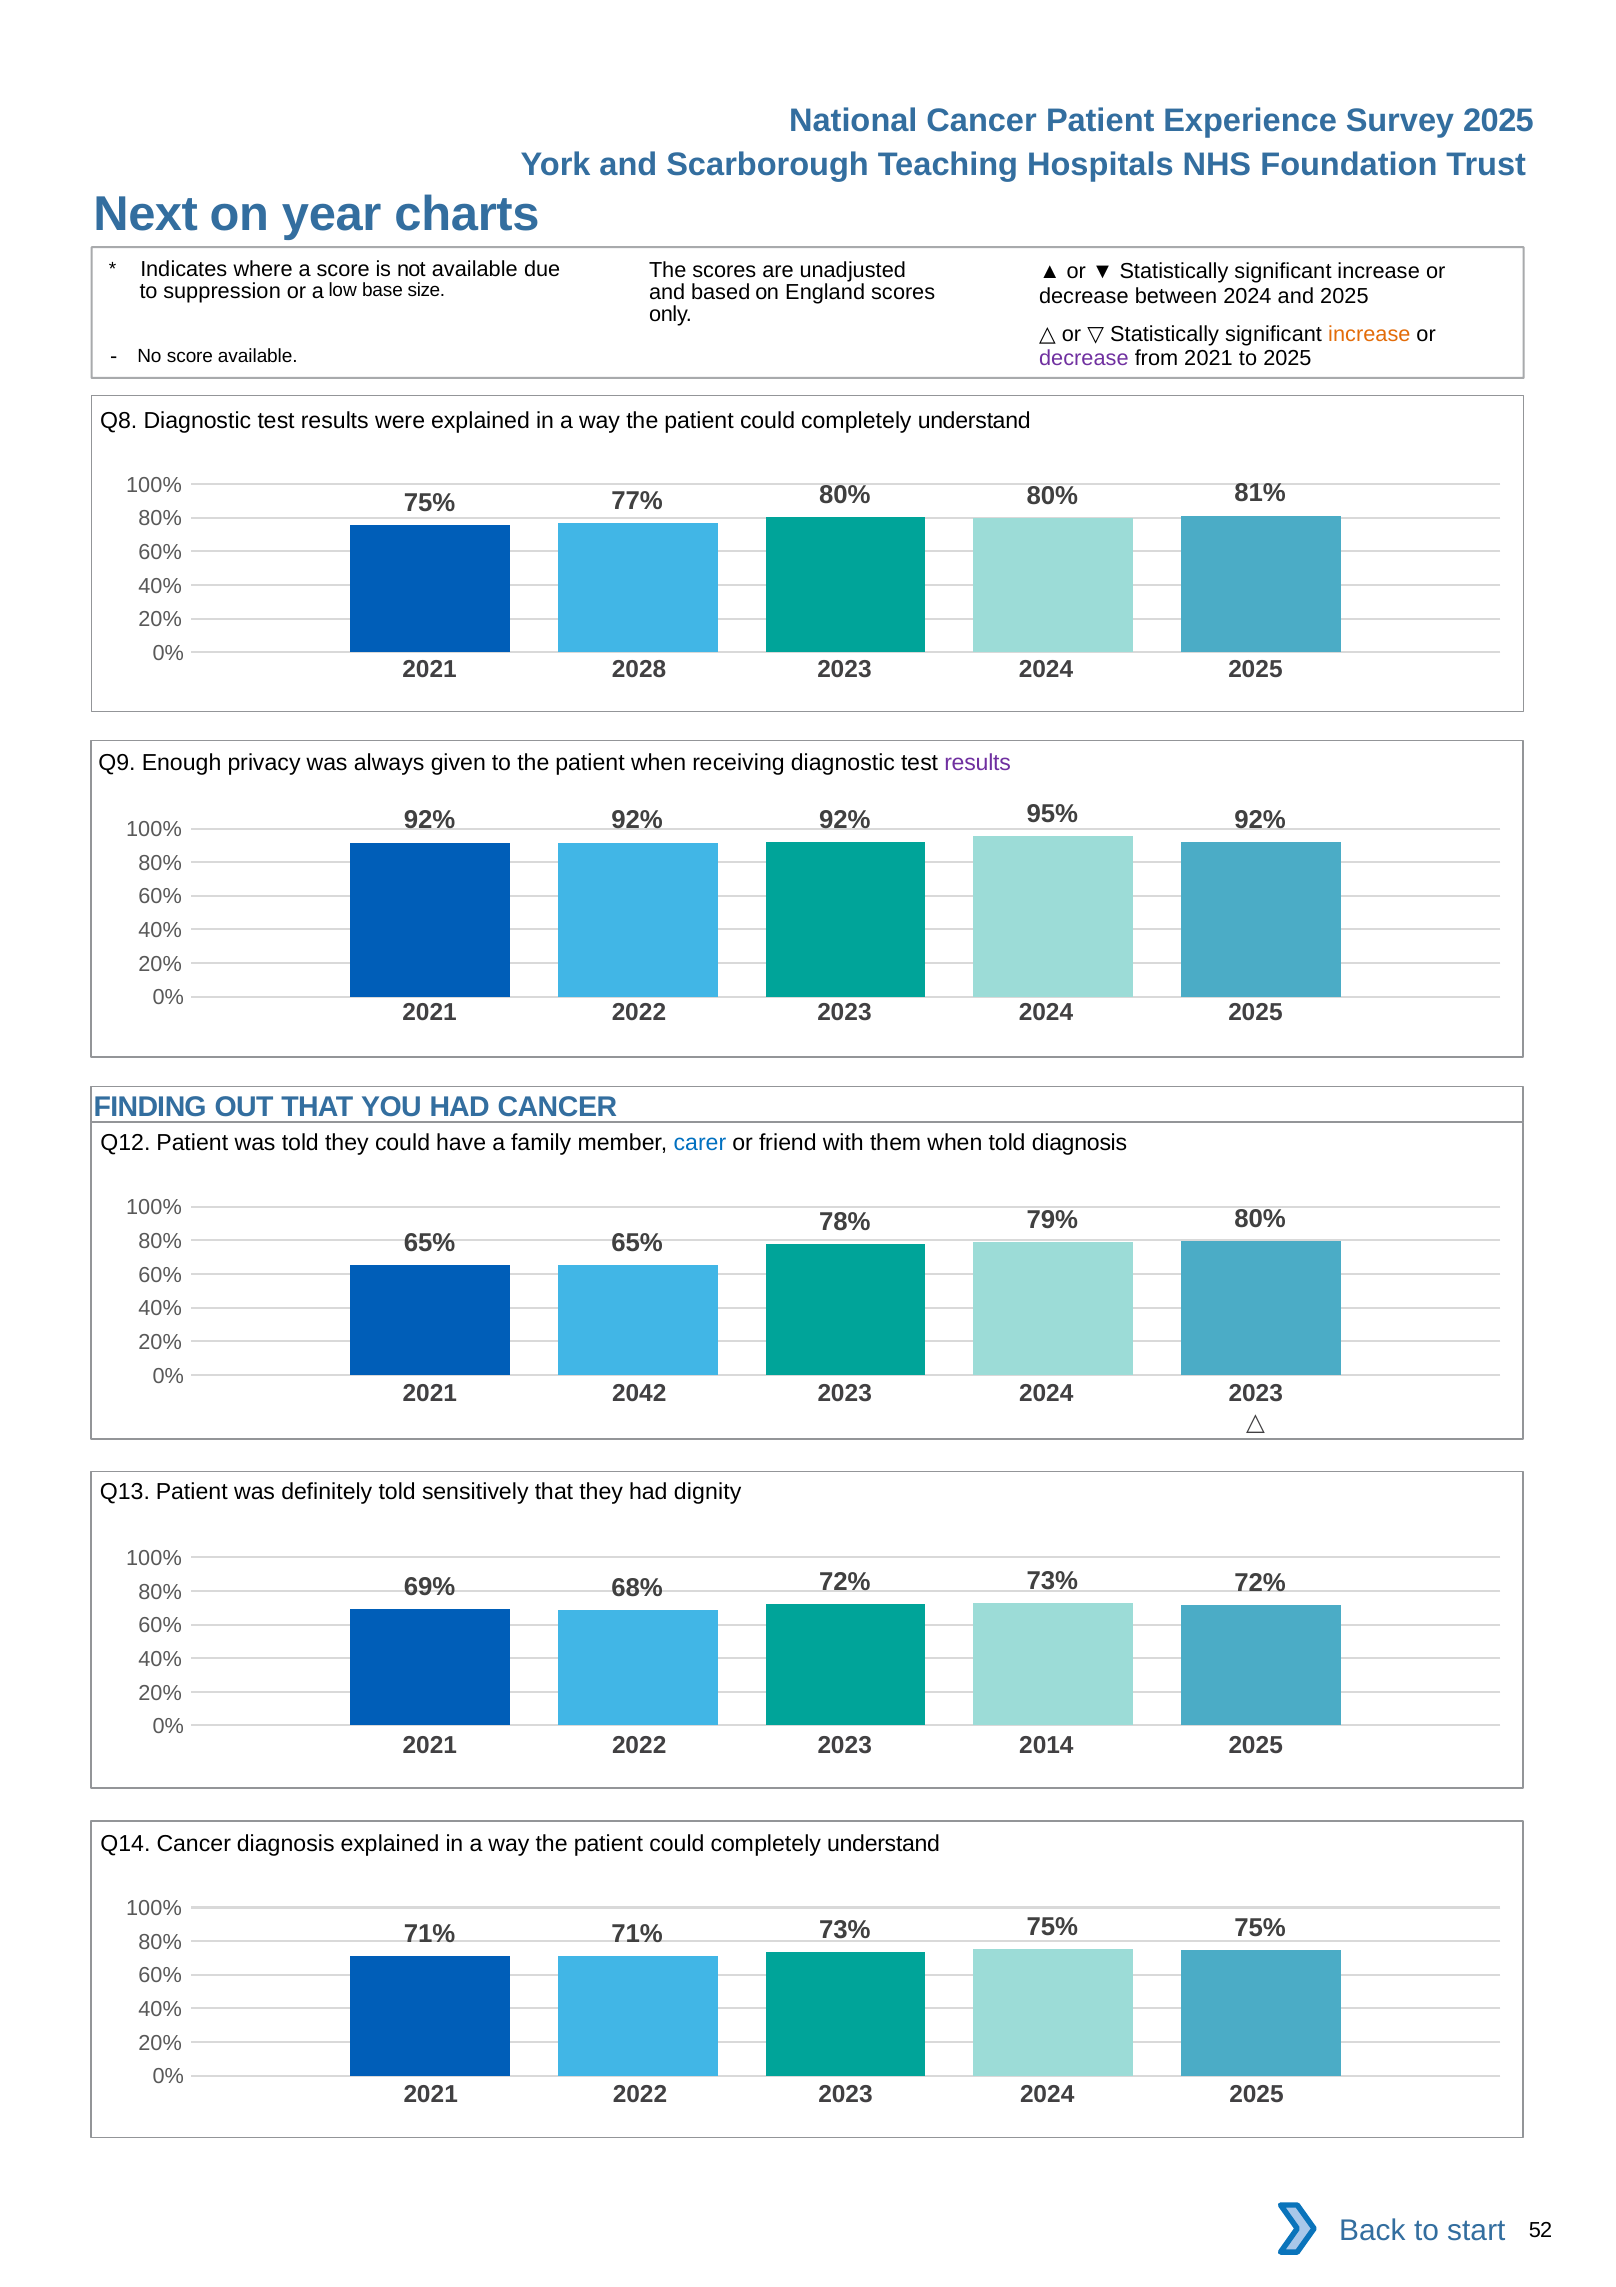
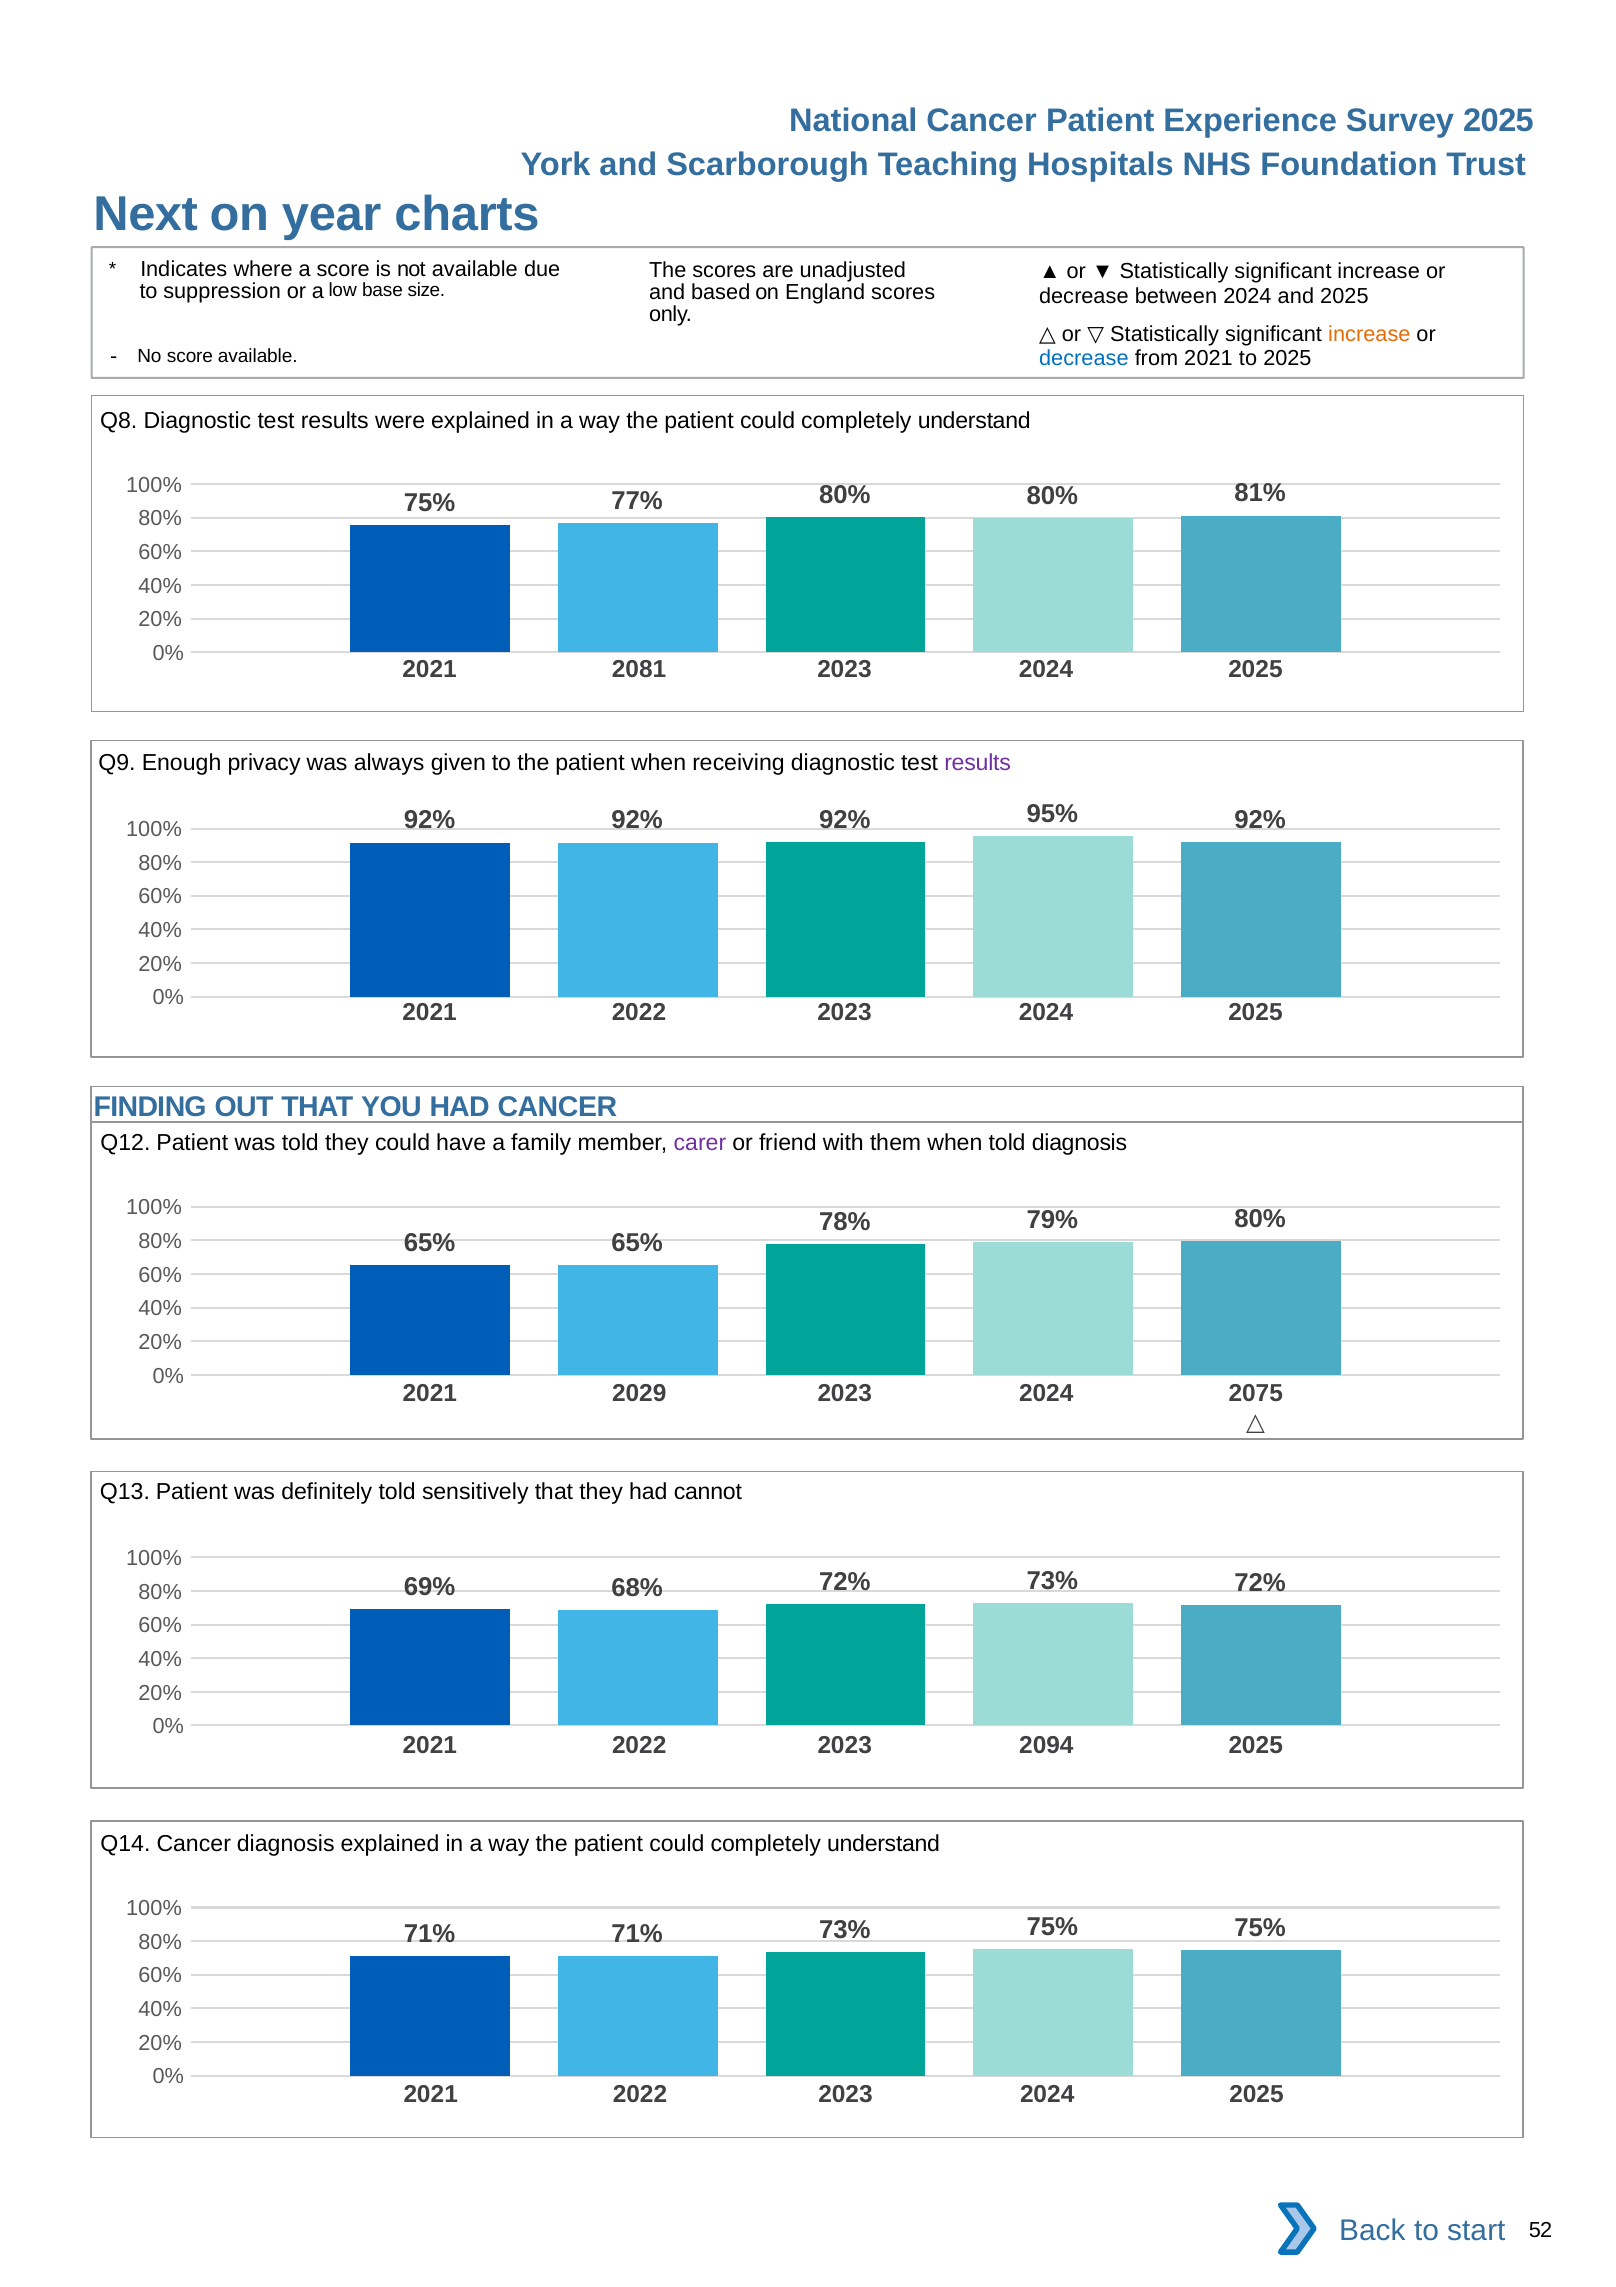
decrease colour: purple -> blue (1084, 359)
2028: 2028 -> 2081 (639, 670)
carer colour: blue -> purple (700, 1143)
2042: 2042 -> 2029 (639, 1393)
2024 2023: 2023 -> 2075 (1256, 1393)
dignity: dignity -> cannot (708, 1492)
2014: 2014 -> 2094 (1046, 1745)
